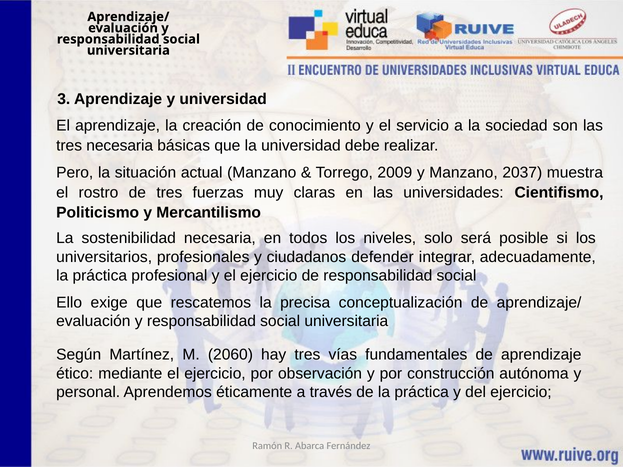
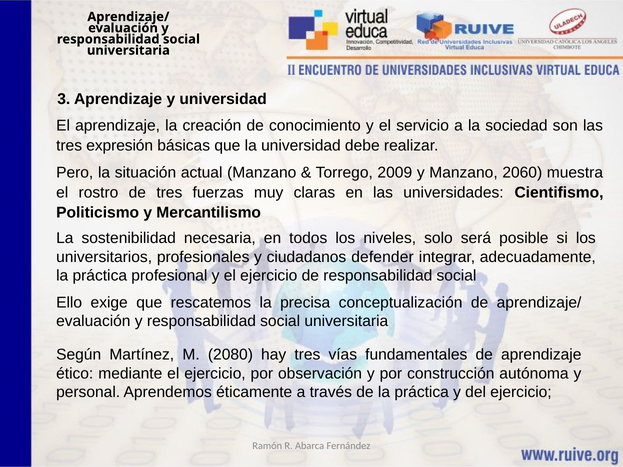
tres necesaria: necesaria -> expresión (120, 146)
2037: 2037 -> 2060 (522, 173)
2060: 2060 -> 2080 (230, 355)
